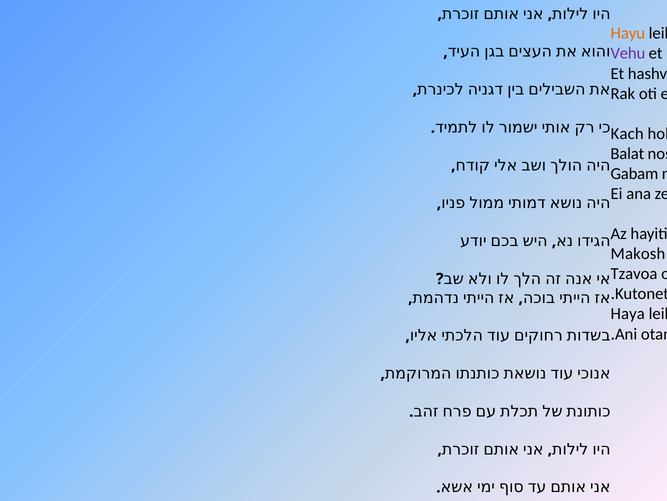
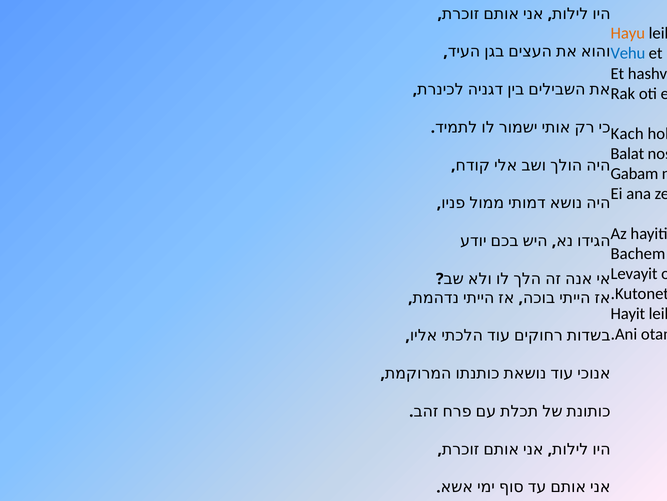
Vehu colour: purple -> blue (628, 53)
Makosh: Makosh -> Bachem (638, 253)
Tzavoa: Tzavoa -> Levayit (634, 273)
Haya: Haya -> Hayit (628, 314)
